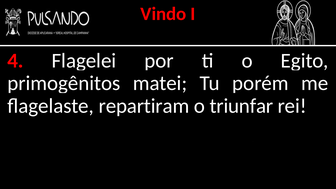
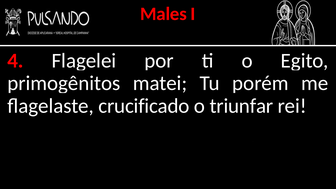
Vindo: Vindo -> Males (163, 14)
repartiram: repartiram -> crucificado (144, 106)
